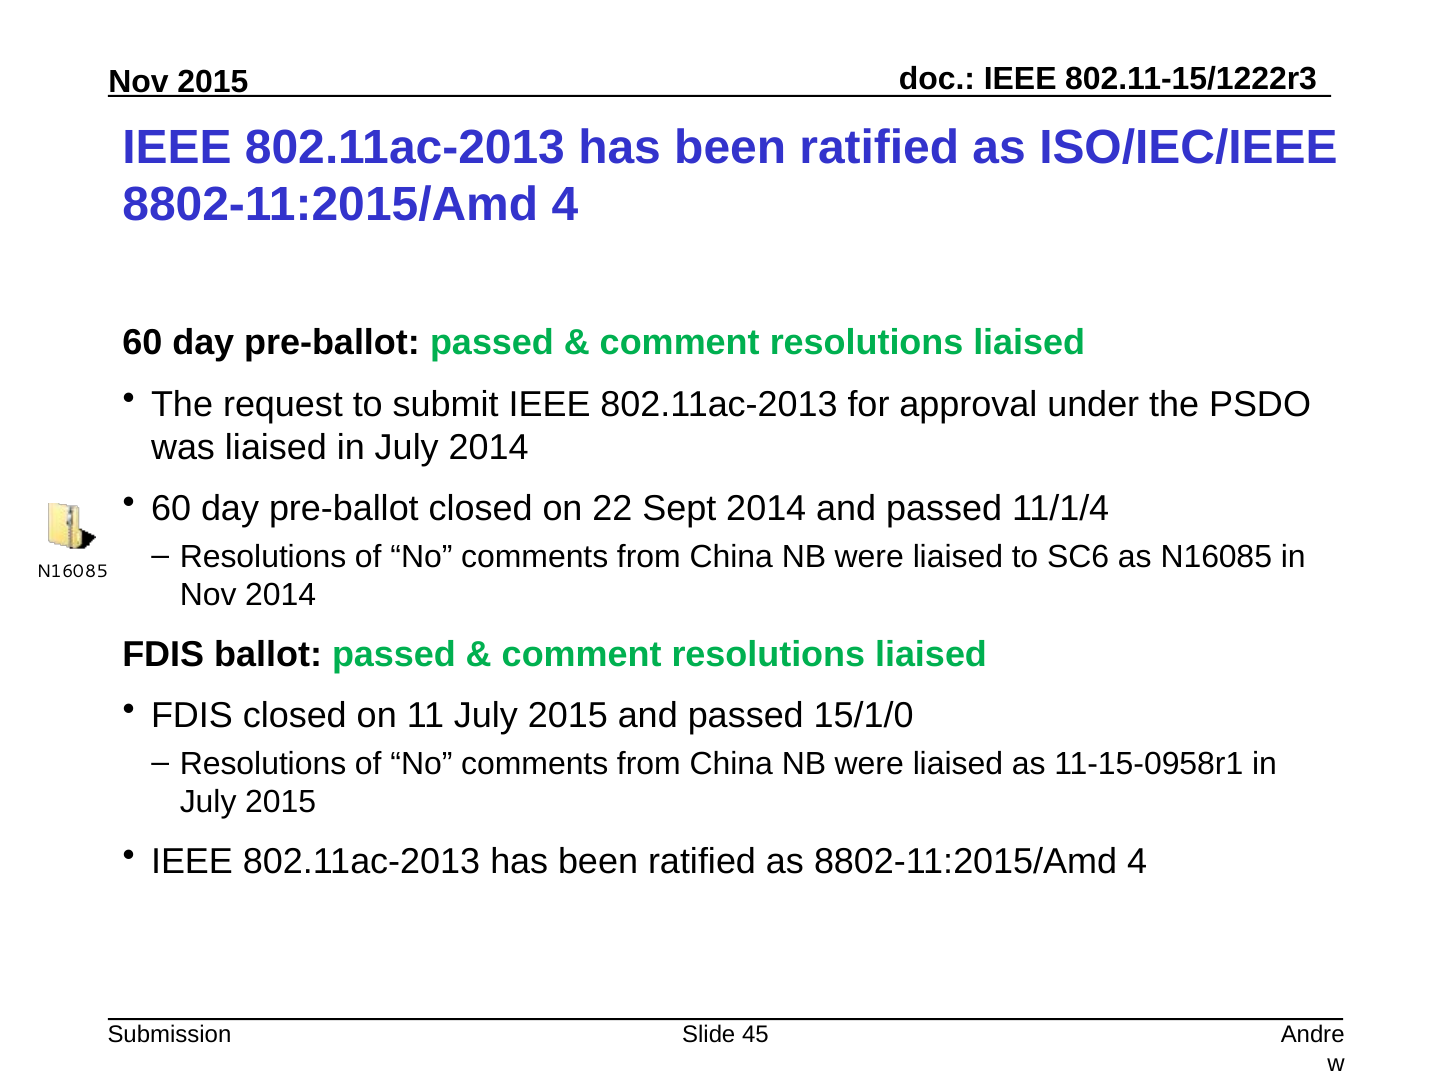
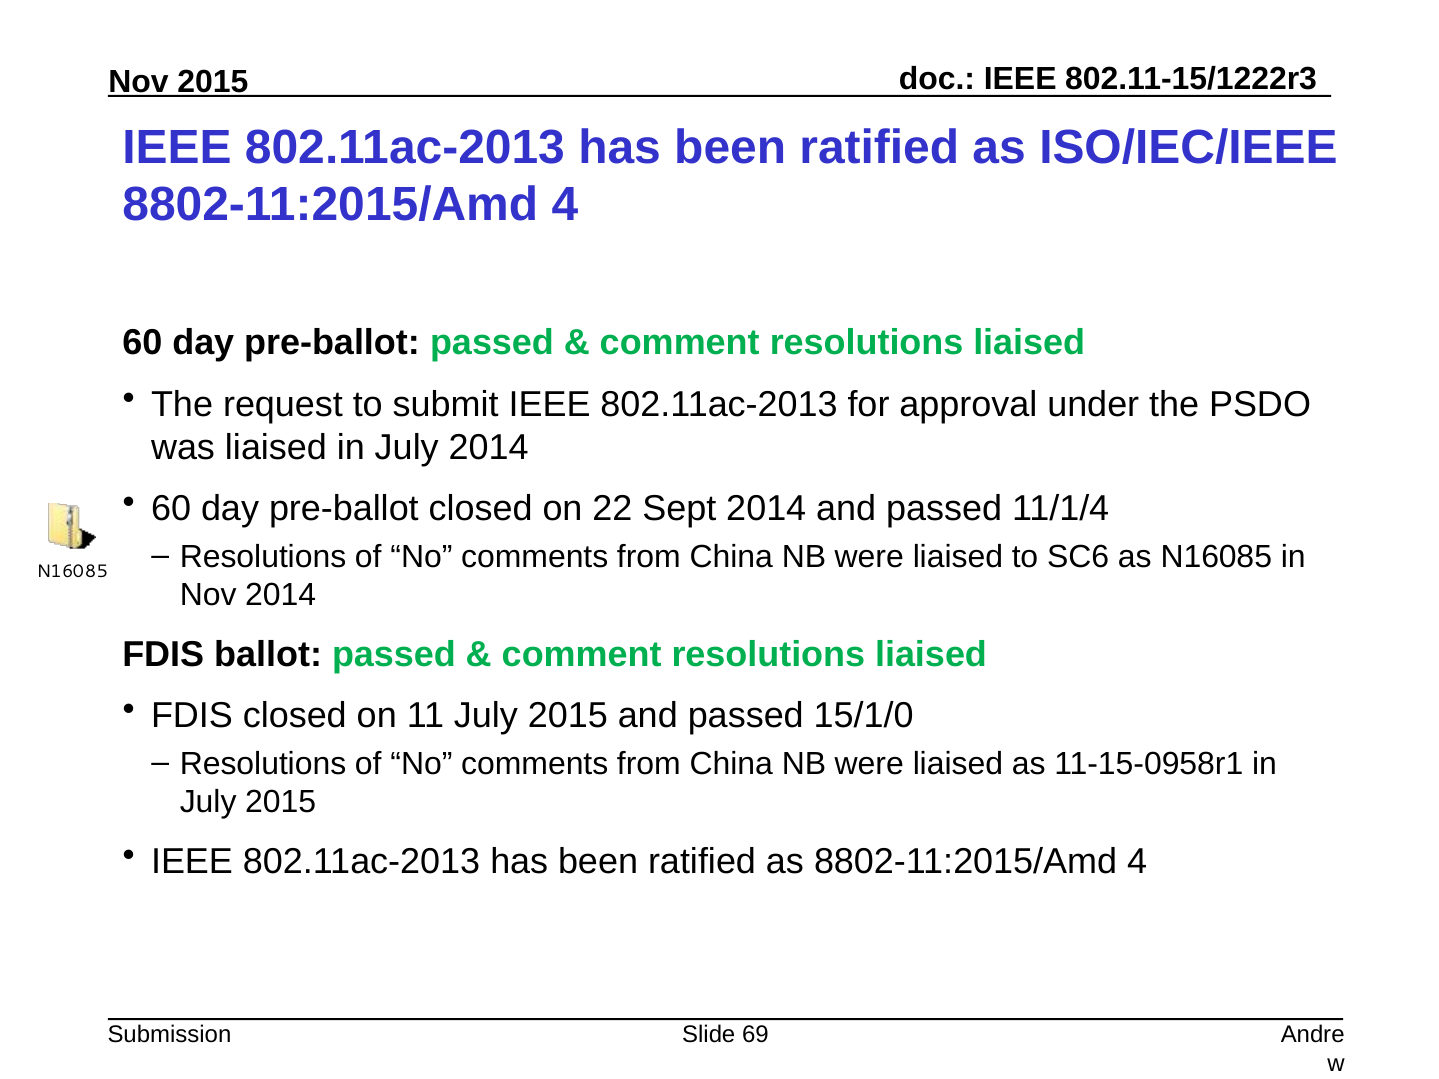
45: 45 -> 69 (755, 1035)
